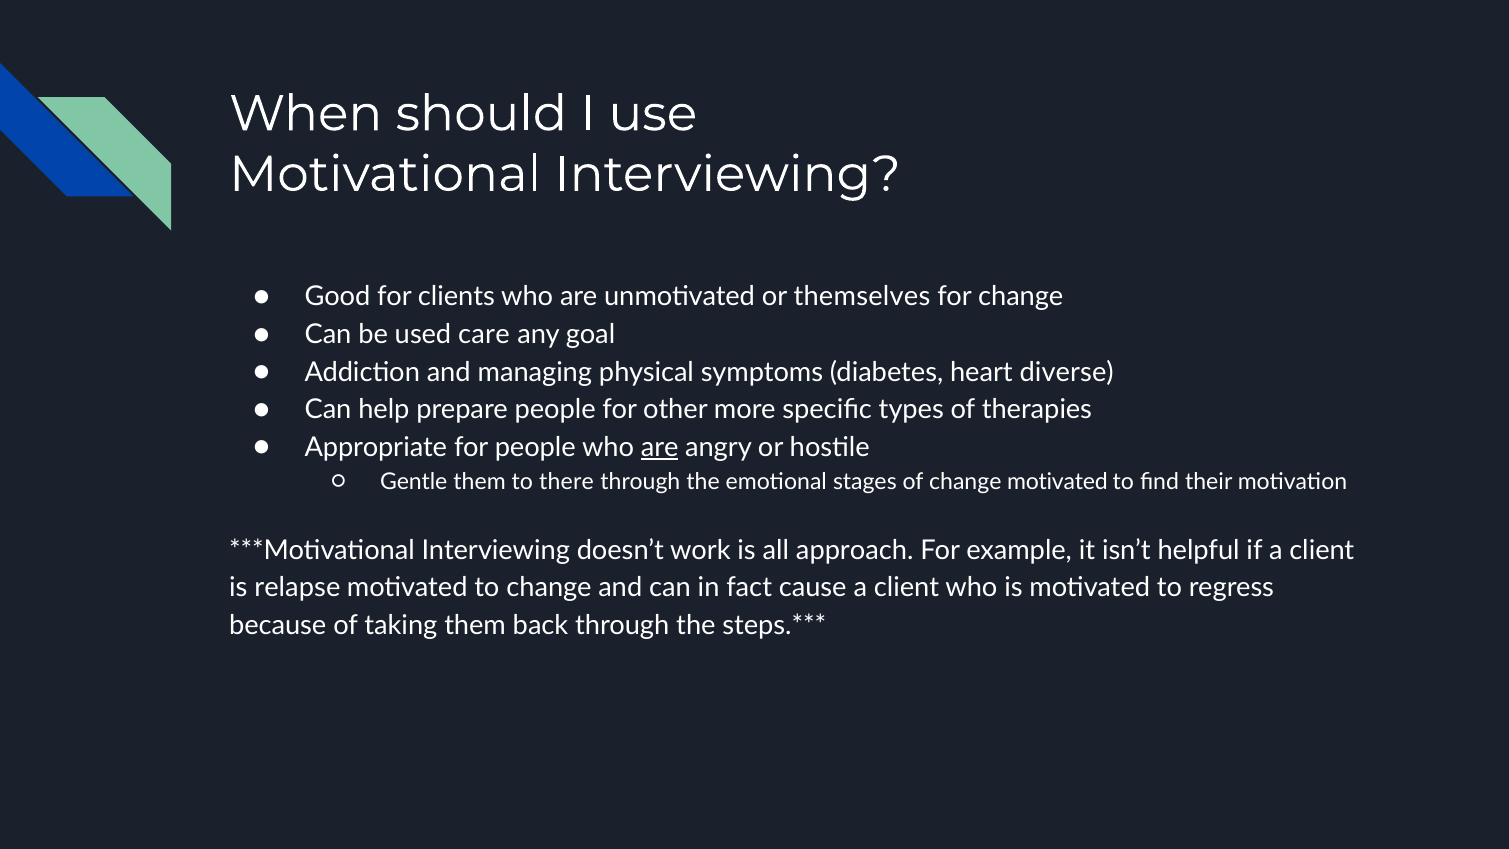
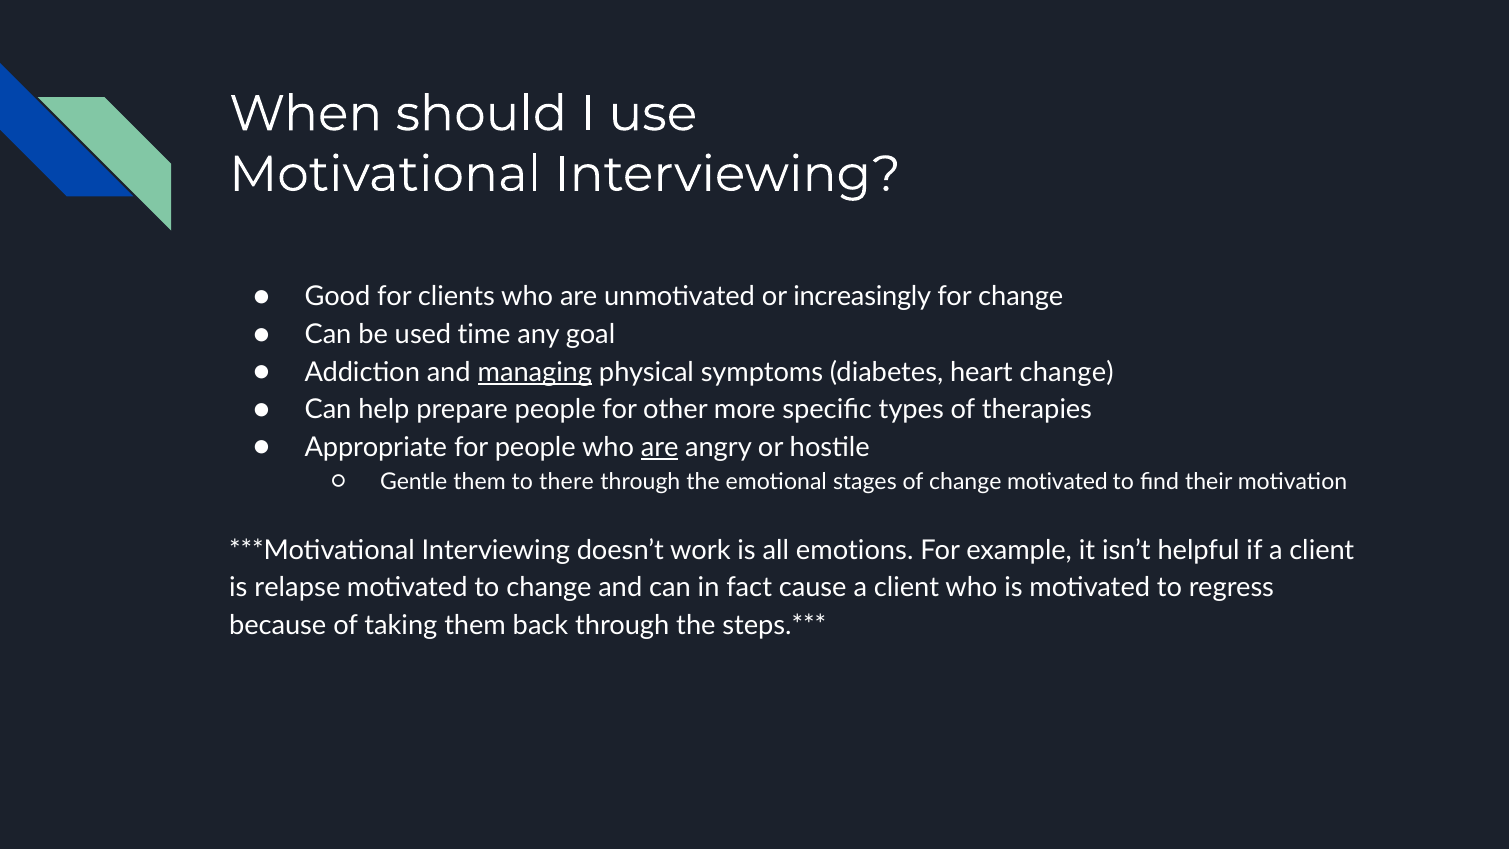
themselves: themselves -> increasingly (862, 297)
care: care -> time (484, 335)
managing underline: none -> present (535, 372)
heart diverse: diverse -> change (1067, 372)
approach: approach -> emotions (855, 550)
